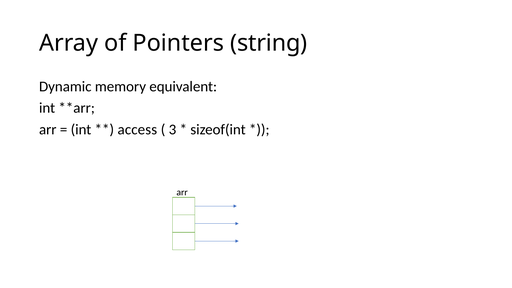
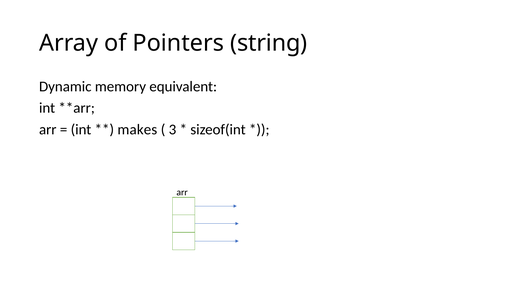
access: access -> makes (137, 130)
